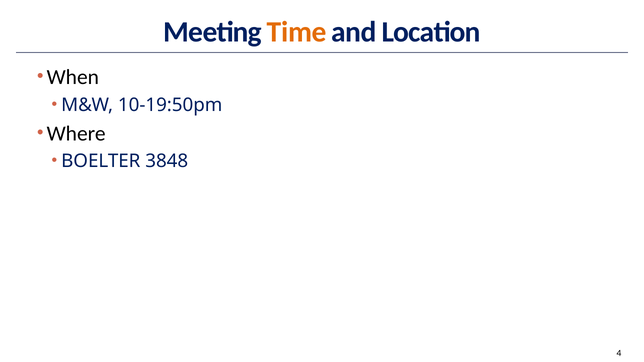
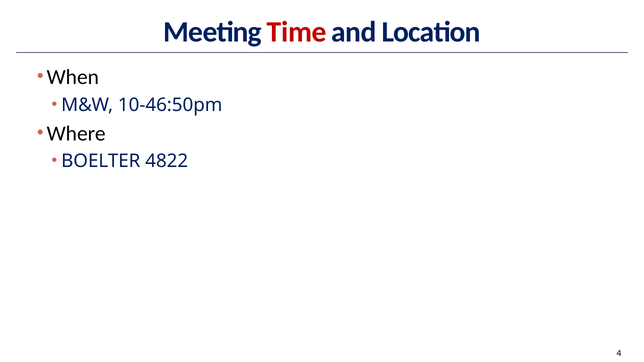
Time colour: orange -> red (297, 32)
10-19:50pm: 10-19:50pm -> 10-46:50pm (170, 105)
3848: 3848 -> 4822 (167, 161)
